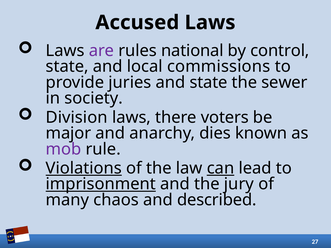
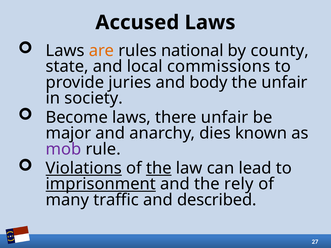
are colour: purple -> orange (101, 51)
control: control -> county (280, 51)
and state: state -> body (209, 82)
the sewer: sewer -> unfair (284, 82)
Division: Division -> Become (77, 117)
there voters: voters -> unfair (225, 117)
the underline: none -> present (159, 168)
can underline: present -> none (221, 168)
jury: jury -> rely (239, 184)
chaos: chaos -> traffic (116, 200)
